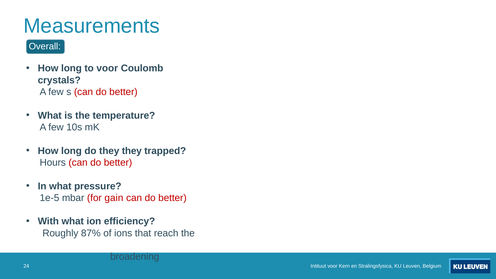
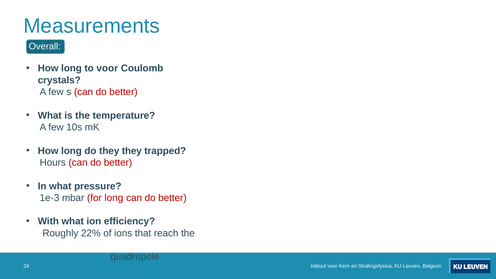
1e-5: 1e-5 -> 1e-3 (50, 198)
for gain: gain -> long (114, 198)
87%: 87% -> 22% (91, 233)
broadening: broadening -> quadrupole (135, 257)
